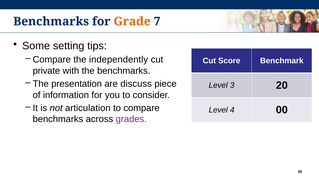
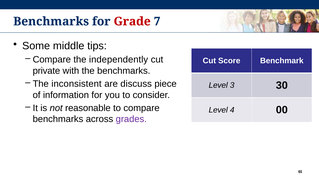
Grade colour: orange -> red (132, 21)
setting: setting -> middle (69, 46)
presentation: presentation -> inconsistent (77, 84)
20: 20 -> 30 (282, 86)
articulation: articulation -> reasonable (88, 108)
